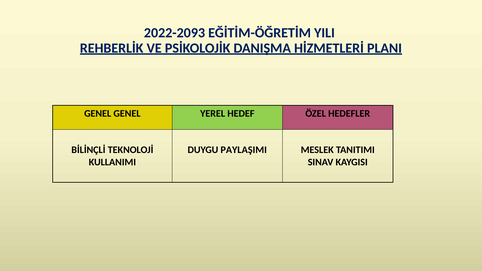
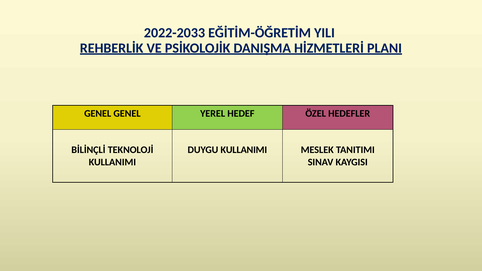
2022-2093: 2022-2093 -> 2022-2033 (174, 33)
DUYGU PAYLAŞIMI: PAYLAŞIMI -> KULLANIMI (244, 150)
